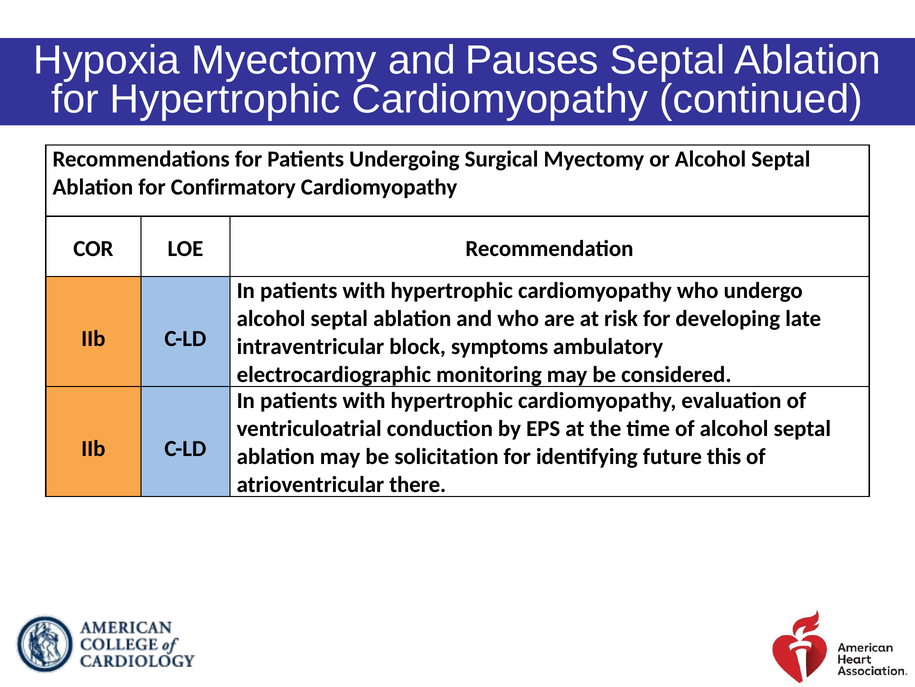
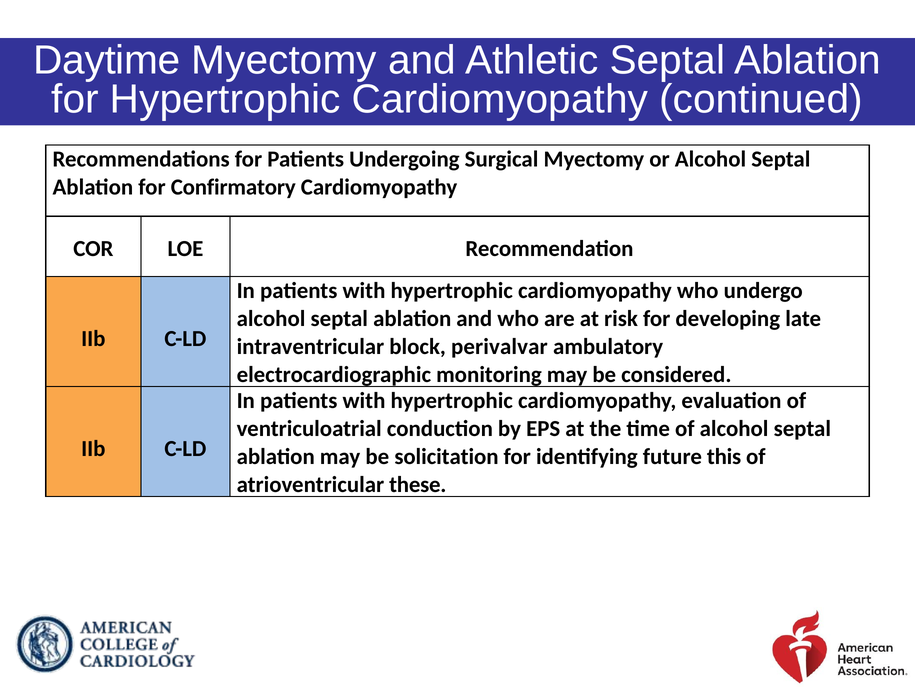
Hypoxia: Hypoxia -> Daytime (107, 60)
Pauses: Pauses -> Athletic (532, 60)
symptoms: symptoms -> perivalvar (499, 346)
there: there -> these (418, 484)
